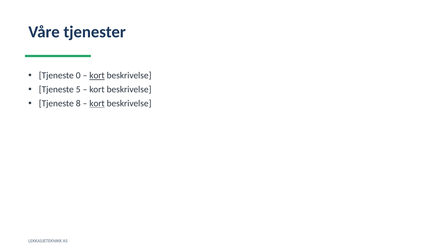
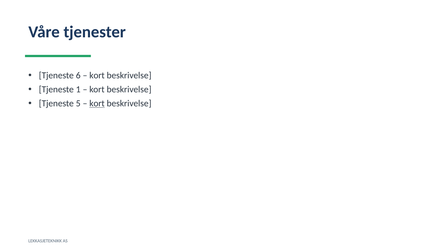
0: 0 -> 6 (78, 76)
kort underline: present -> none (97, 76)
5: 5 -> 1 (78, 89)
8: 8 -> 5 (78, 103)
